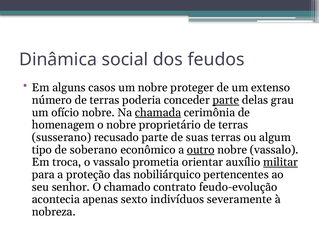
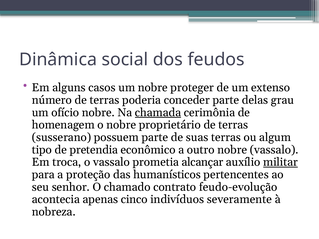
parte underline: present -> none (226, 100)
recusado: recusado -> possuem (116, 137)
soberano: soberano -> pretendia (94, 150)
outro underline: present -> none (201, 150)
orientar: orientar -> alcançar (203, 162)
nobiliárquico: nobiliárquico -> humanísticos (167, 175)
sexto: sexto -> cinco (134, 200)
